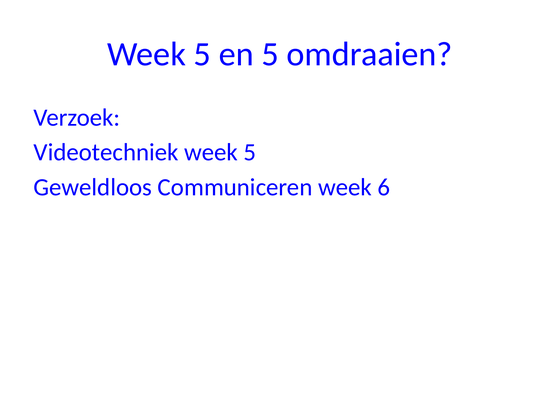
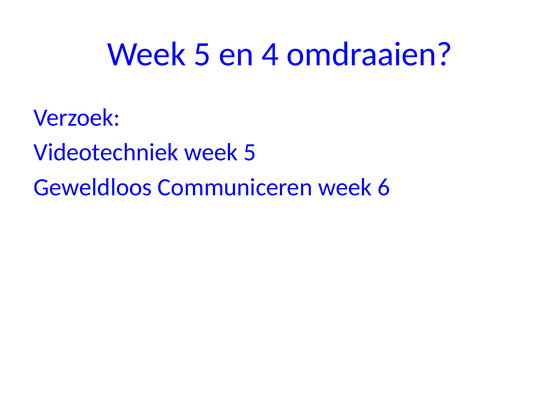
en 5: 5 -> 4 (270, 54)
